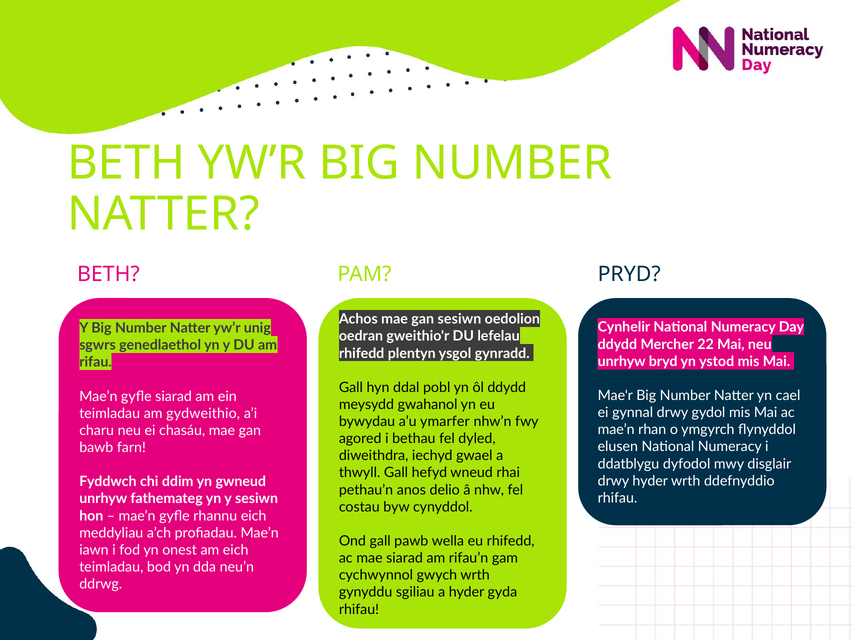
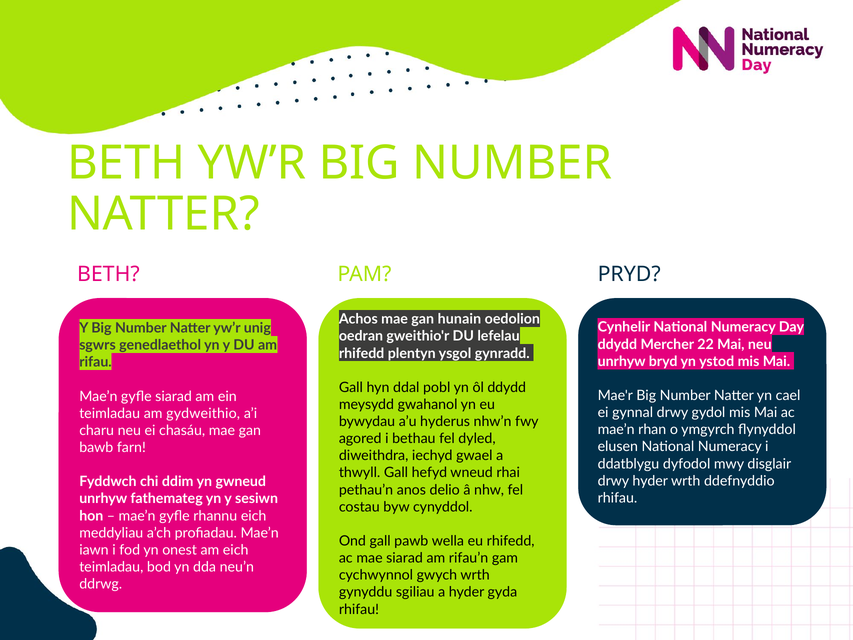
gan sesiwn: sesiwn -> hunain (459, 319)
ymarfer: ymarfer -> hyderus (445, 421)
